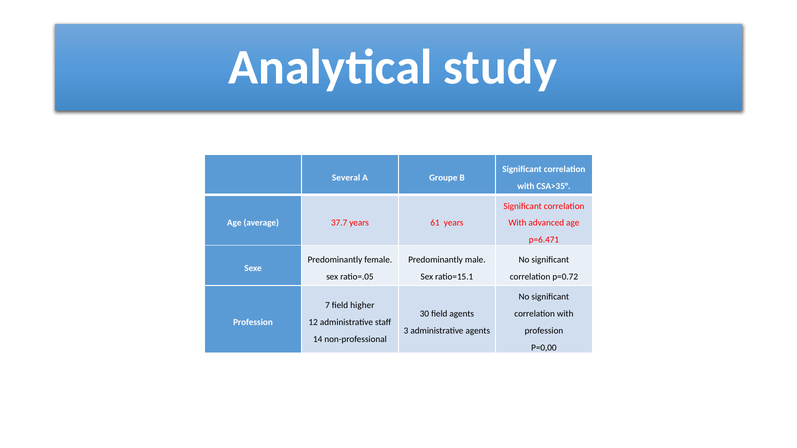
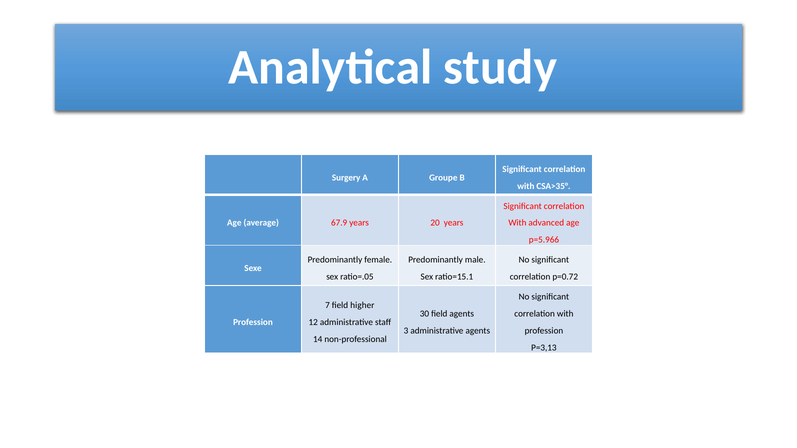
Several: Several -> Surgery (346, 178)
37.7: 37.7 -> 67.9 (339, 223)
61: 61 -> 20 (435, 223)
p=6.471: p=6.471 -> p=5.966 (544, 240)
P=0,00: P=0,00 -> P=3,13 (544, 348)
